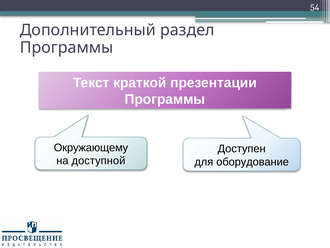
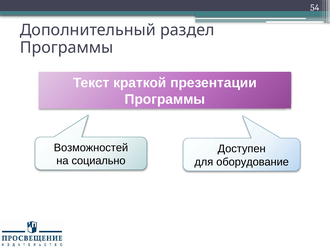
Окружающему: Окружающему -> Возможностей (91, 147)
доступной: доступной -> социально (99, 161)
